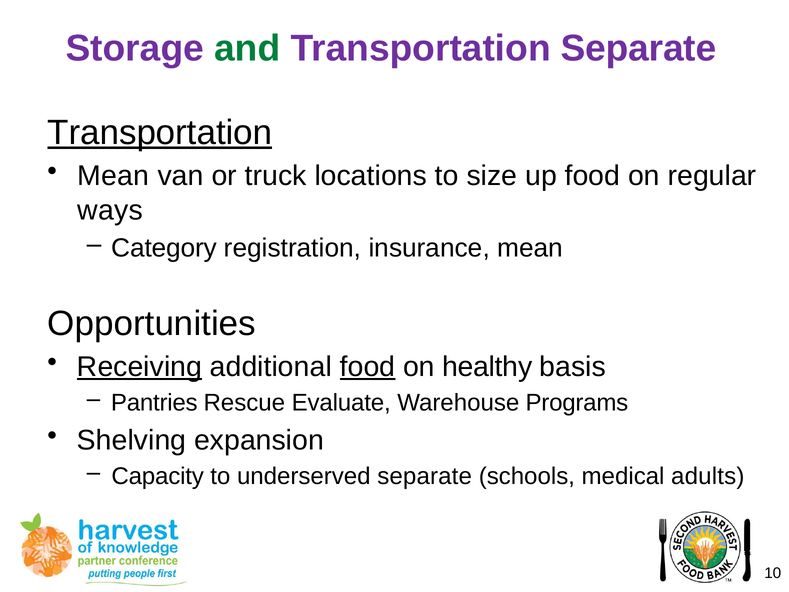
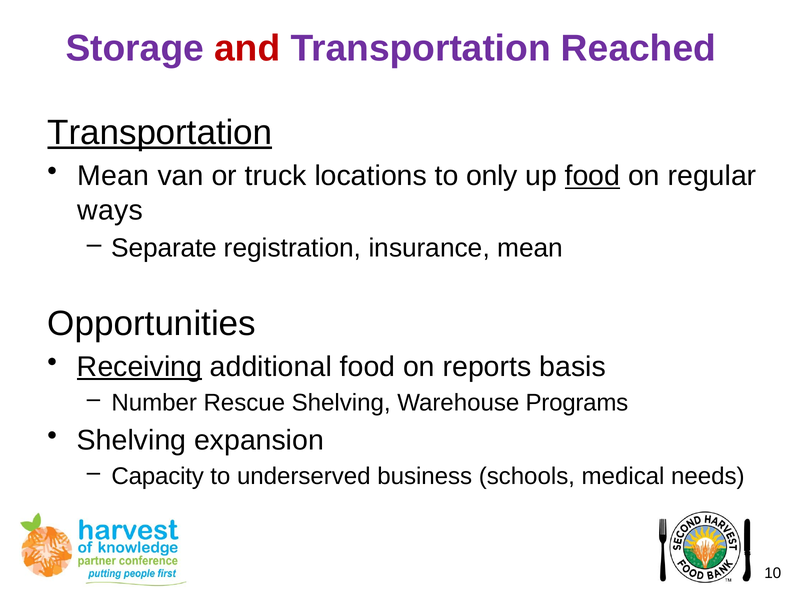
and colour: green -> red (247, 49)
Transportation Separate: Separate -> Reached (638, 49)
size: size -> only (492, 176)
food underline: none -> present (592, 176)
Category: Category -> Separate (164, 248)
food underline: present -> none (368, 367)
healthy: healthy -> reports (487, 367)
Pantries: Pantries -> Number (154, 403)
Rescue Evaluate: Evaluate -> Shelving (341, 403)
underserved separate: separate -> business (425, 476)
adults: adults -> needs (708, 476)
